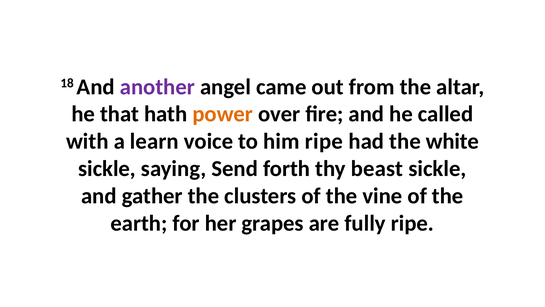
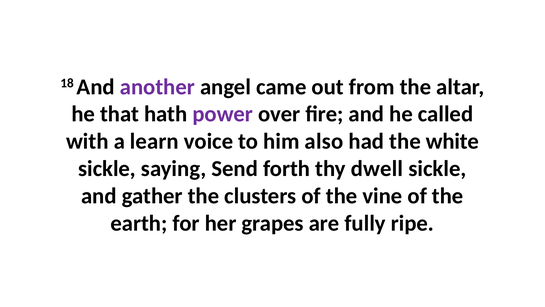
power colour: orange -> purple (223, 114)
him ripe: ripe -> also (324, 141)
beast: beast -> dwell (377, 168)
